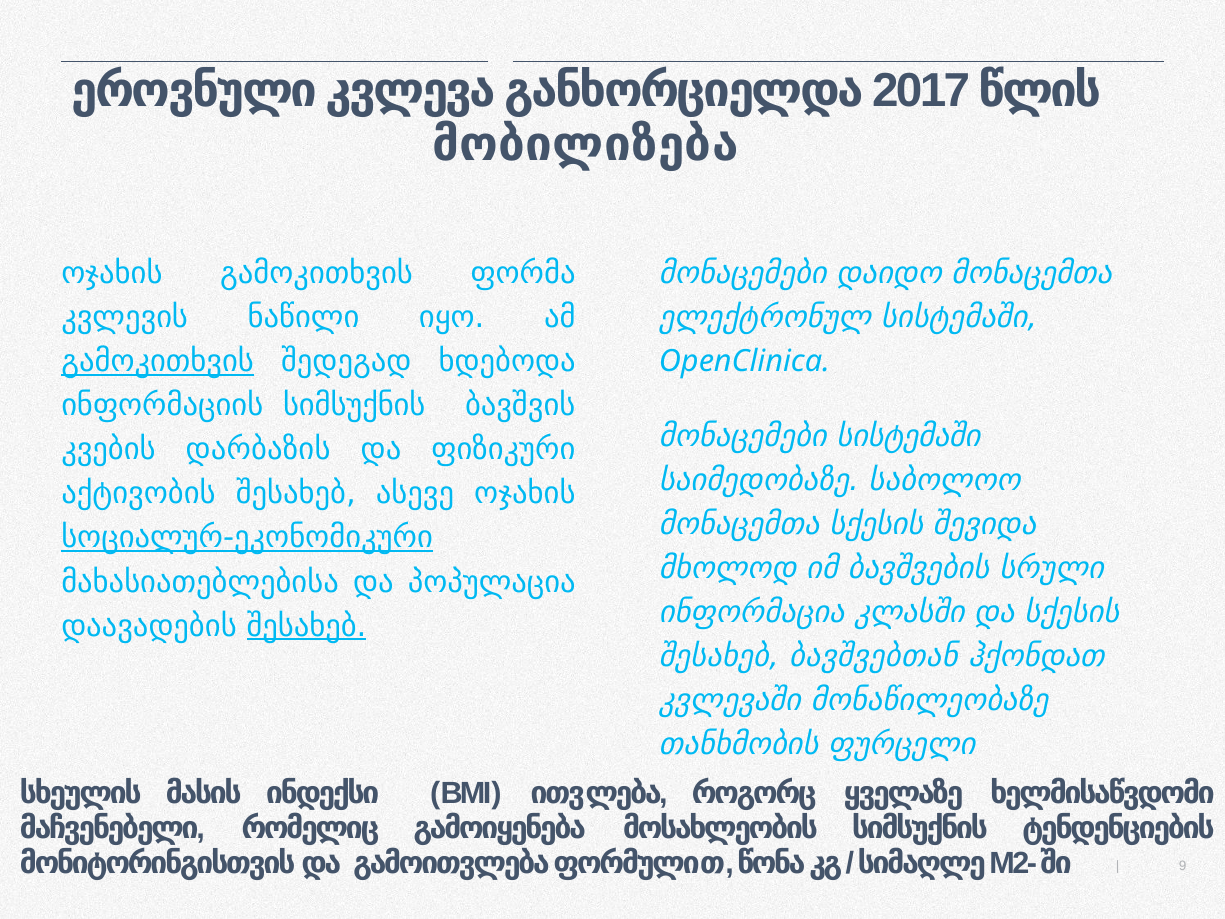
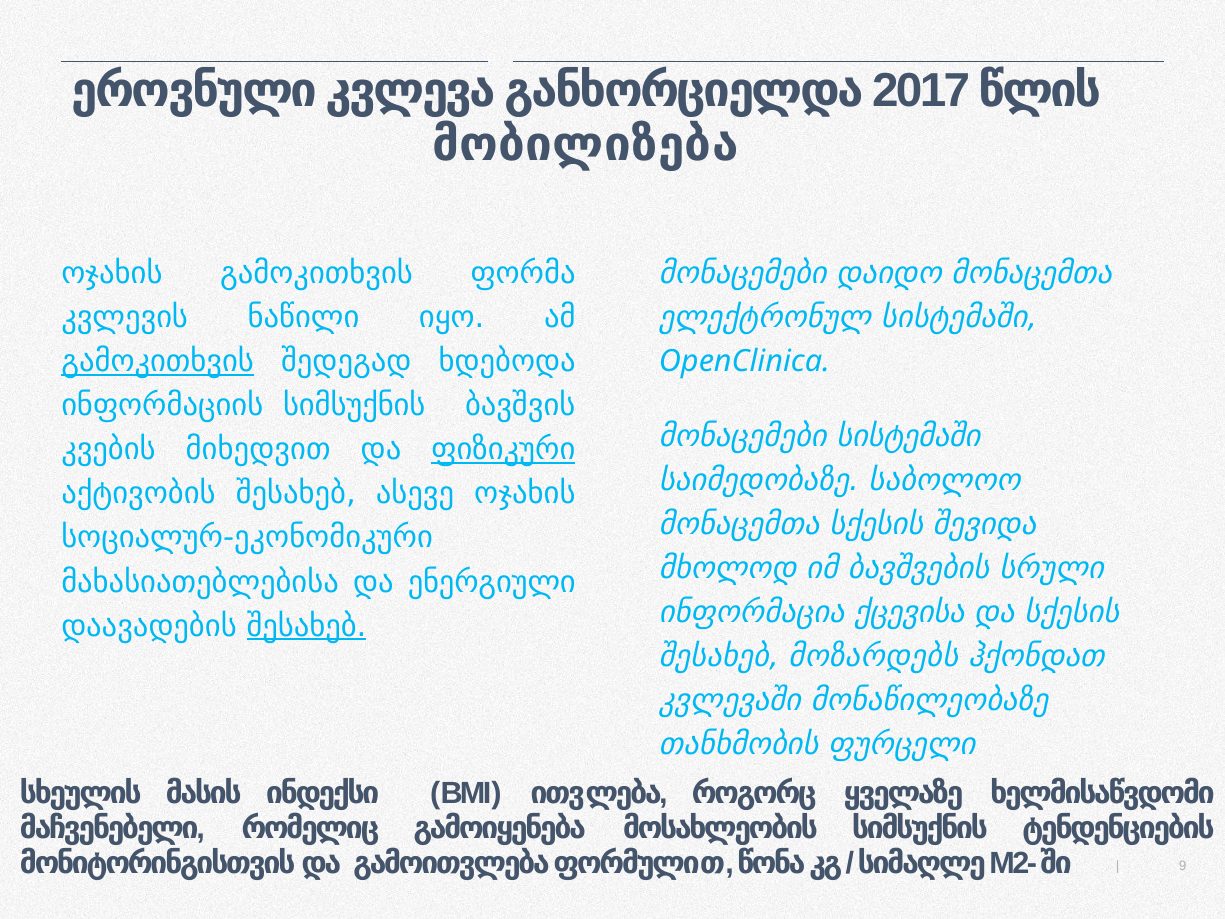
დარბაზის: დარბაზის -> მიხედვით (258, 450)
ფიზიკური underline: none -> present (503, 450)
სოციალურ-ეკონომიკური underline: present -> none (247, 538)
პოპულაცია: პოპულაცია -> ენერგიული (492, 582)
კლასში: კლასში -> ქცევისა (910, 612)
ბავშვებთან: ბავშვებთან -> მოზარდებს (873, 656)
